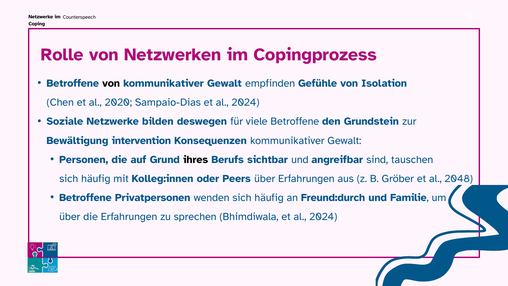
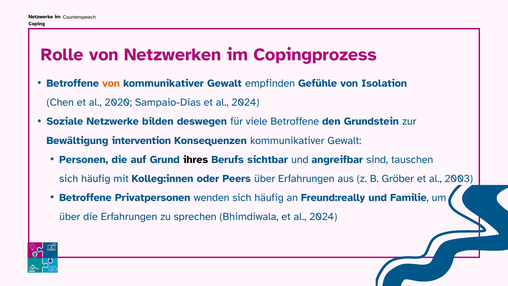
von colour: black -> orange (111, 83)
2048: 2048 -> 2003 (459, 179)
Freund:durch: Freund:durch -> Freund:really (333, 198)
